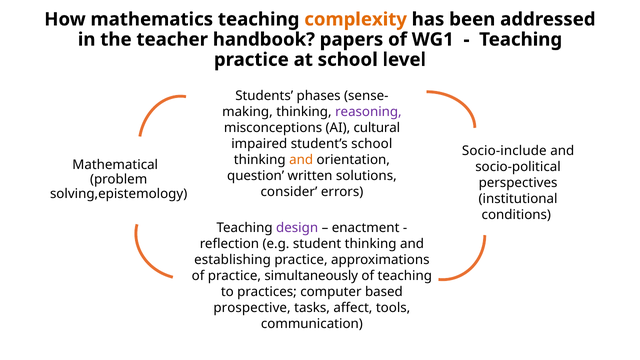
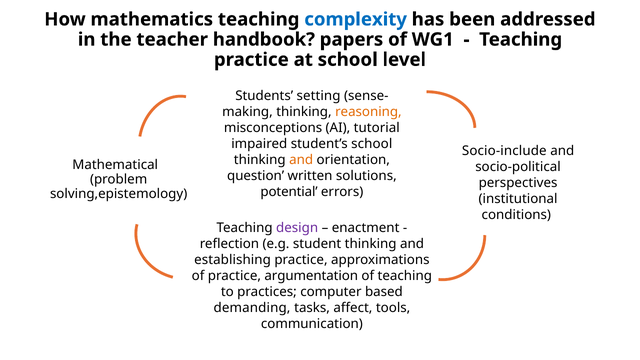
complexity colour: orange -> blue (356, 19)
phases: phases -> setting (319, 96)
reasoning colour: purple -> orange (368, 112)
cultural: cultural -> tutorial (377, 128)
consider: consider -> potential (289, 192)
simultaneously: simultaneously -> argumentation (311, 276)
prospective: prospective -> demanding (252, 308)
